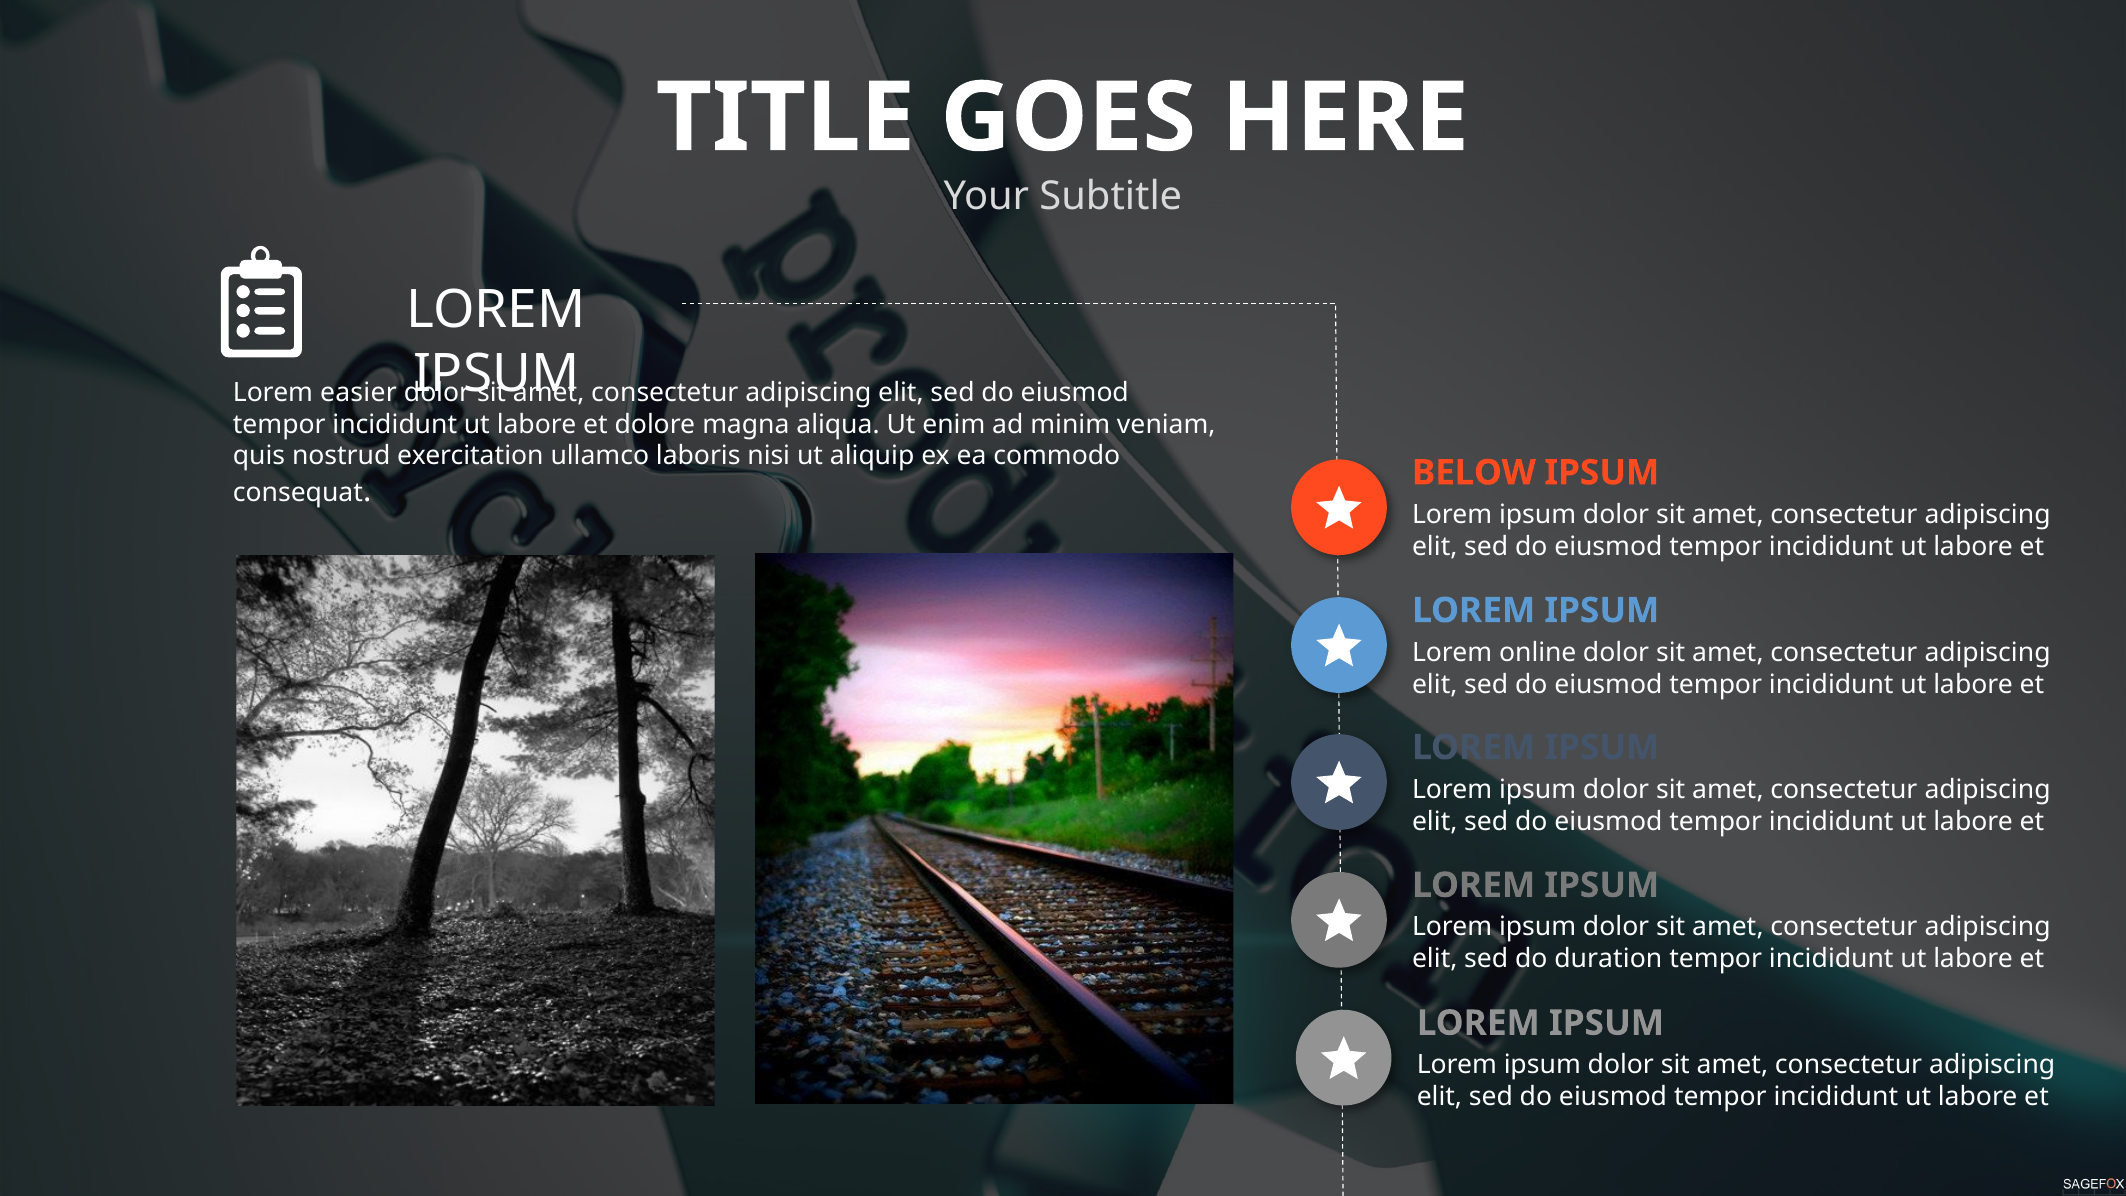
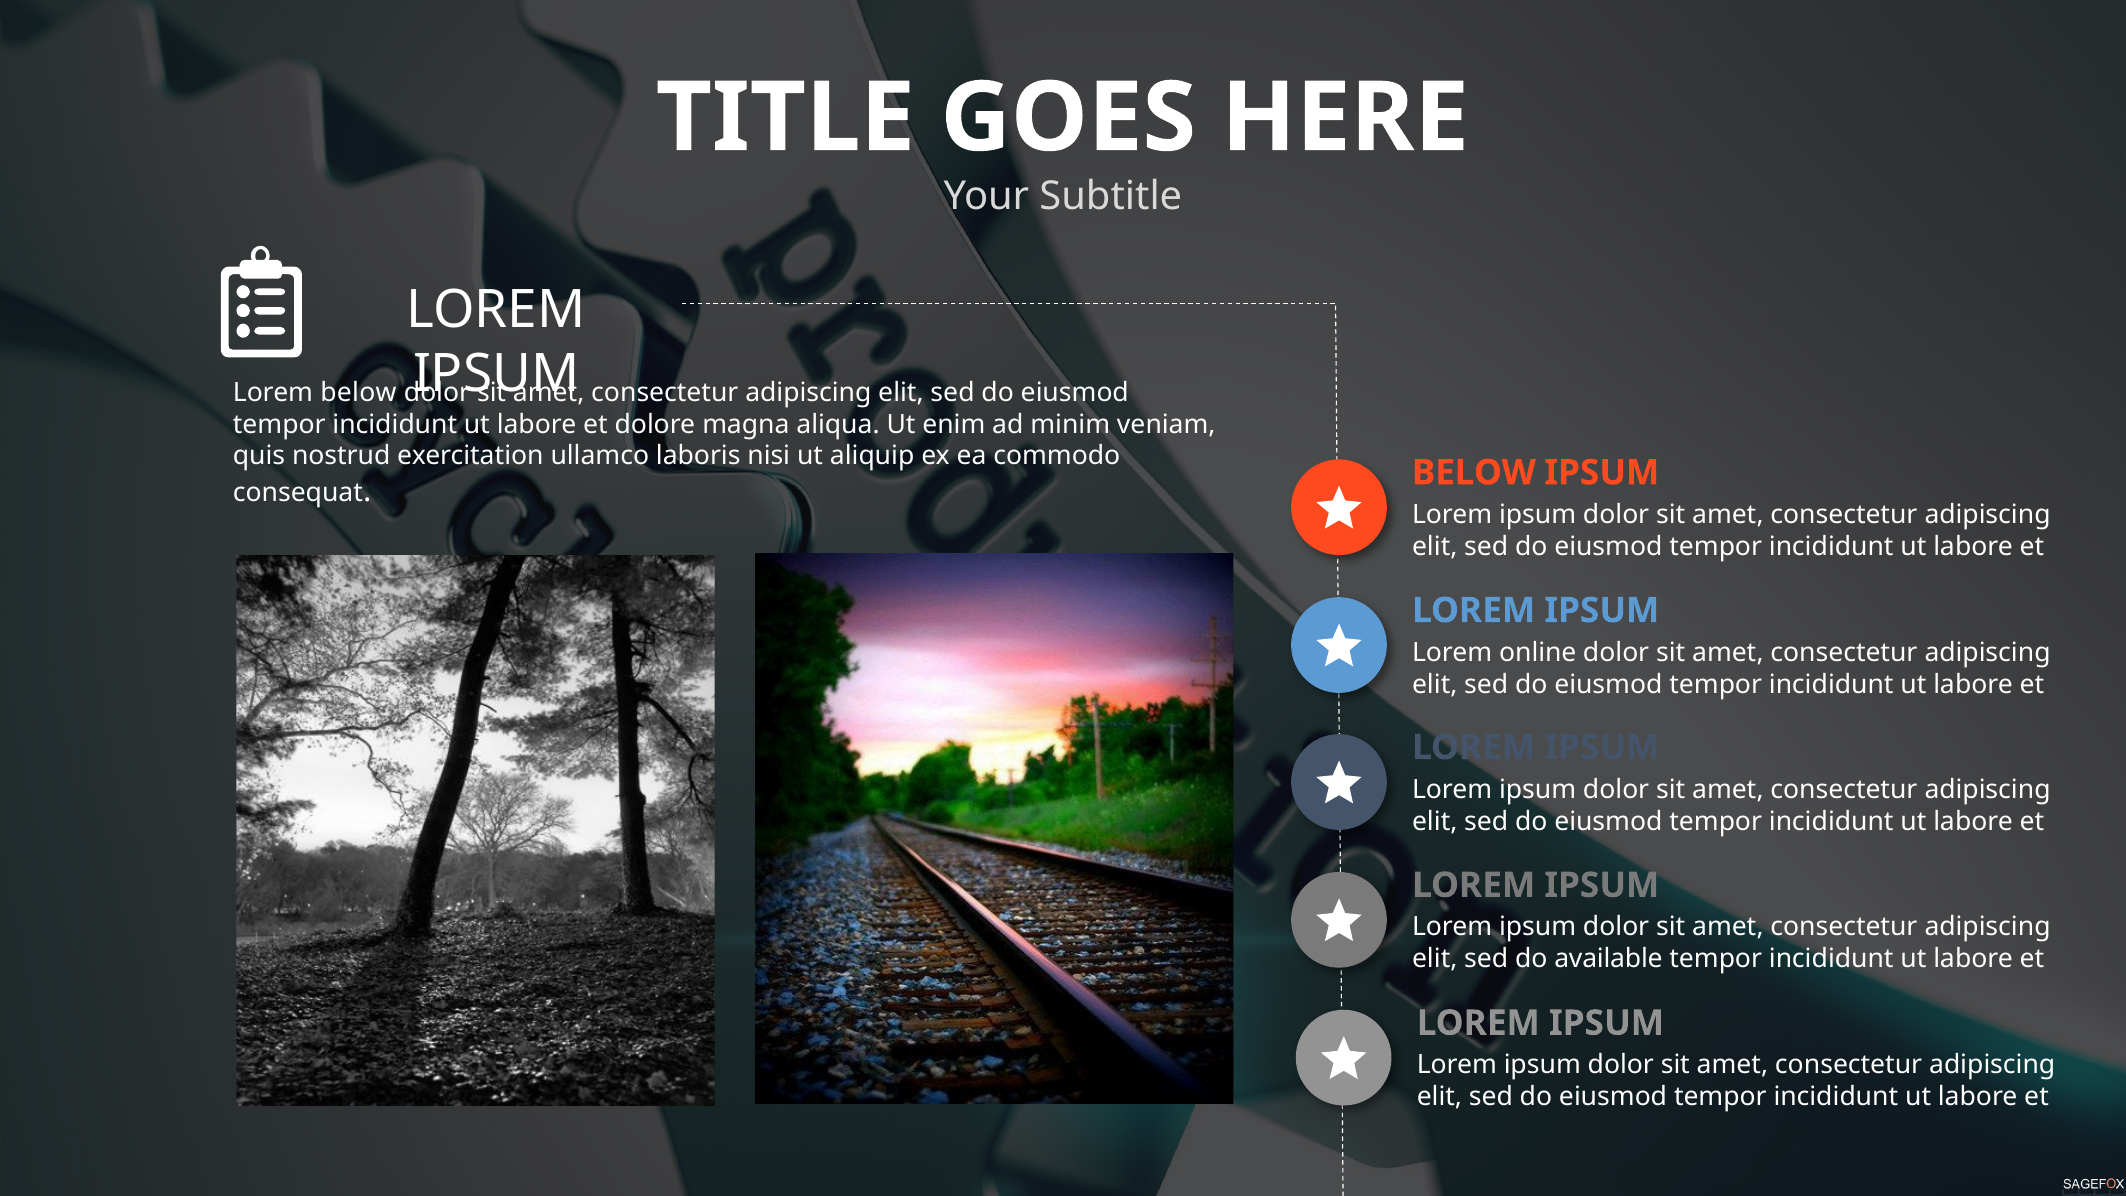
Lorem easier: easier -> below (358, 392)
duration: duration -> available (1608, 959)
